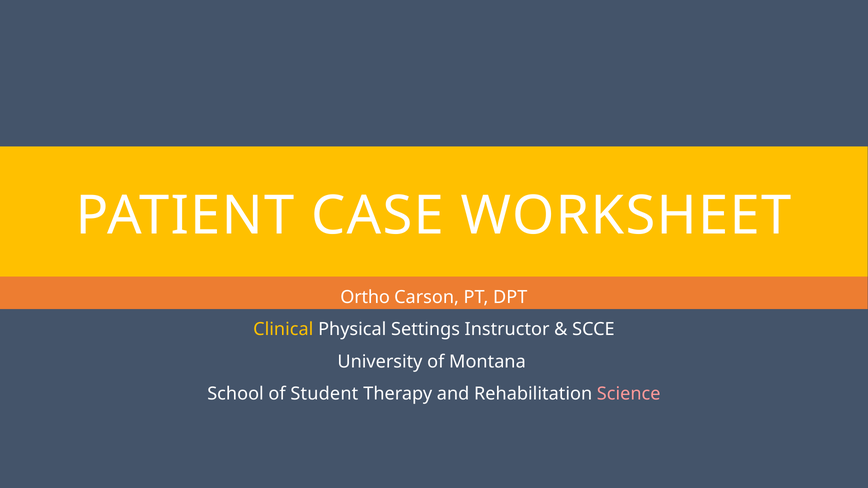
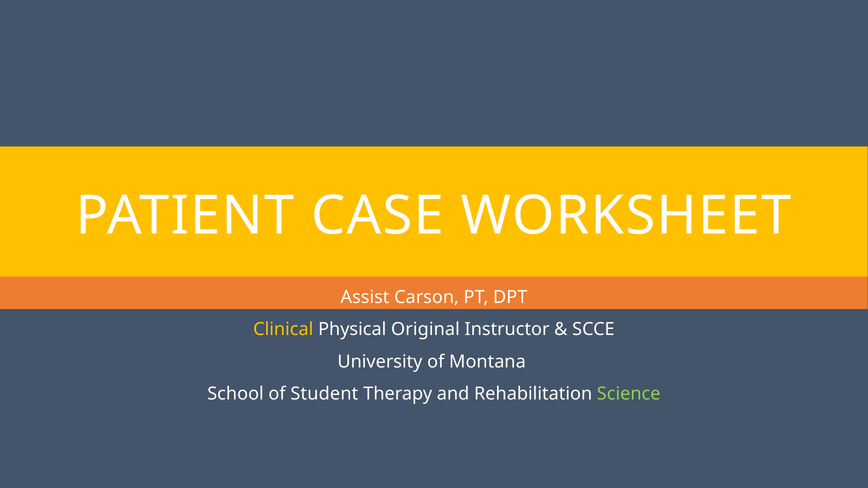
Ortho: Ortho -> Assist (365, 297)
Settings: Settings -> Original (425, 330)
Science colour: pink -> light green (629, 394)
